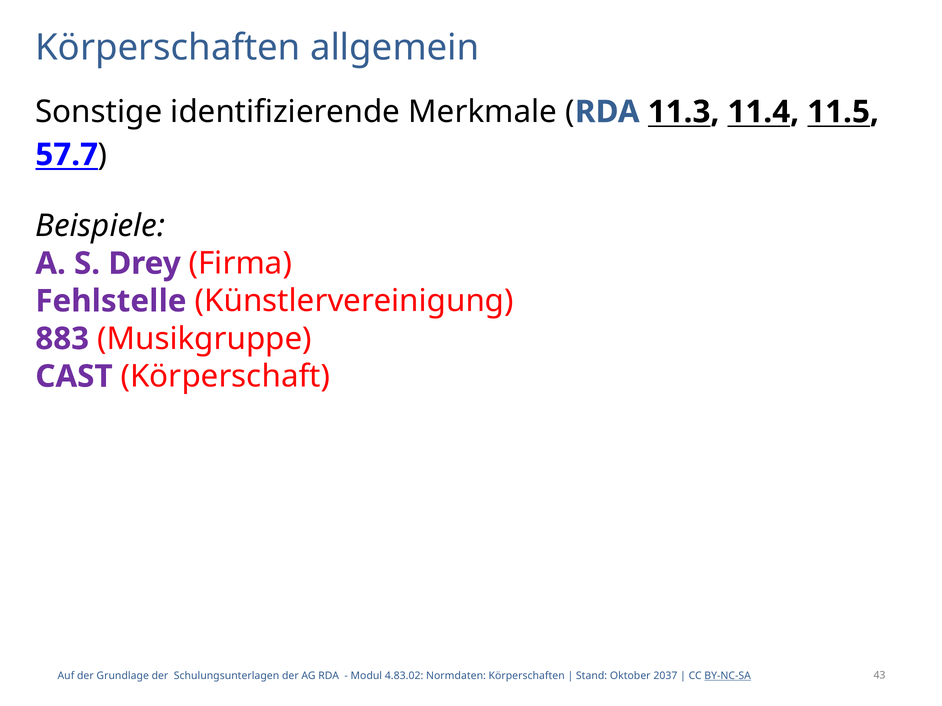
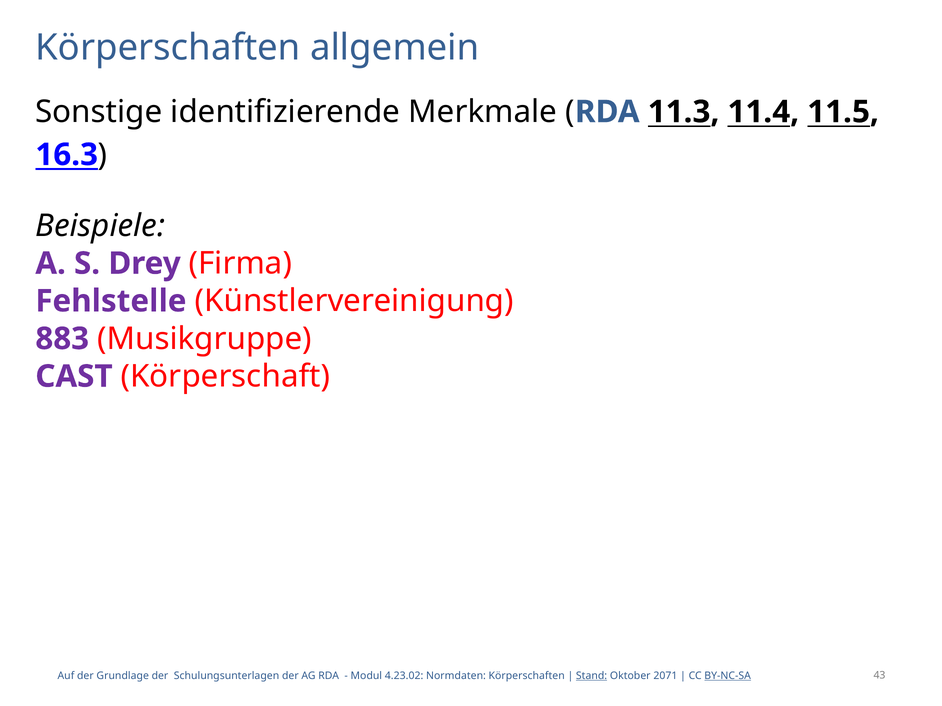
57.7: 57.7 -> 16.3 (67, 155)
4.83.02: 4.83.02 -> 4.23.02 (404, 676)
Stand underline: none -> present (592, 676)
2037: 2037 -> 2071 (665, 676)
